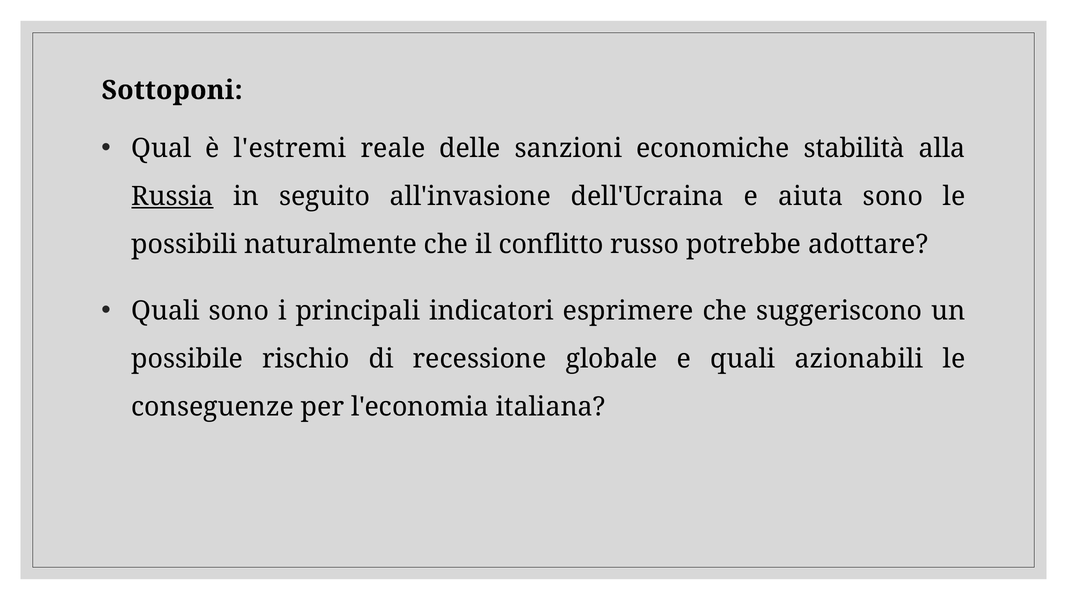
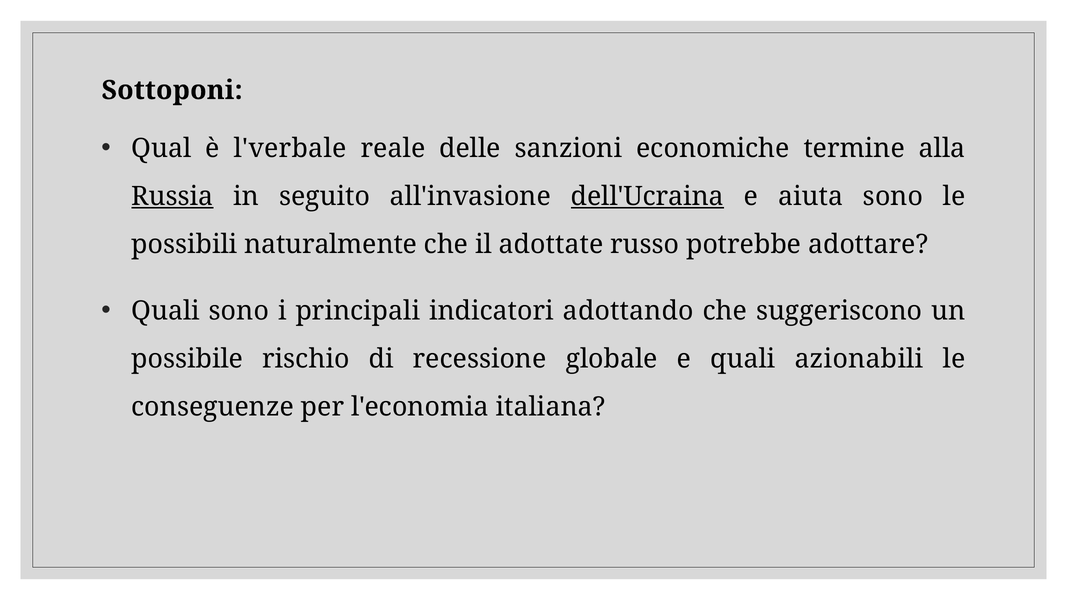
l'estremi: l'estremi -> l'verbale (290, 148)
stabilità: stabilità -> termine (854, 148)
dell'Ucraina underline: none -> present (647, 196)
conflitto: conflitto -> adottate (551, 244)
esprimere: esprimere -> adottando (628, 311)
